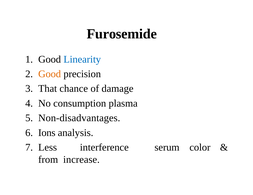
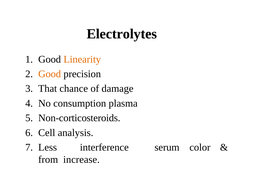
Furosemide: Furosemide -> Electrolytes (122, 34)
Linearity colour: blue -> orange (82, 59)
Non-disadvantages: Non-disadvantages -> Non-corticosteroids (79, 118)
Ions: Ions -> Cell (47, 133)
